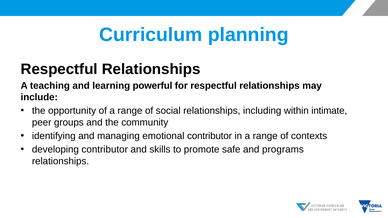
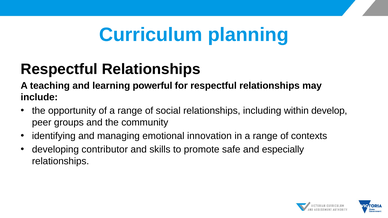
intimate: intimate -> develop (329, 111)
emotional contributor: contributor -> innovation (209, 136)
programs: programs -> especially (283, 150)
